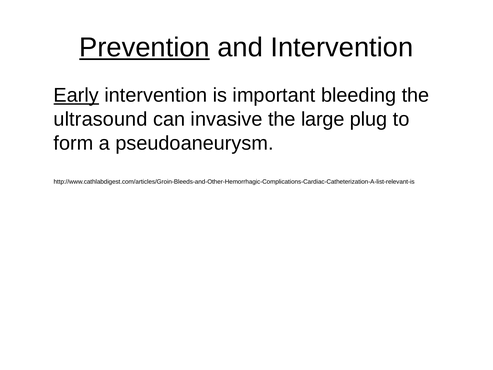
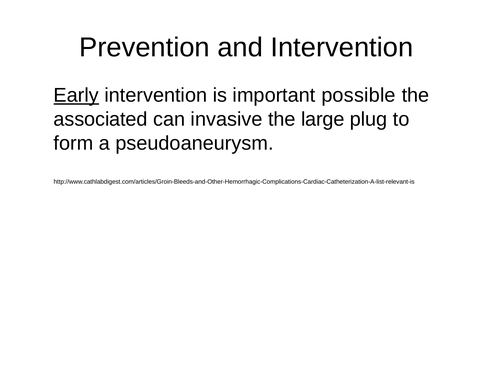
Prevention underline: present -> none (144, 47)
bleeding: bleeding -> possible (359, 95)
ultrasound: ultrasound -> associated (101, 119)
